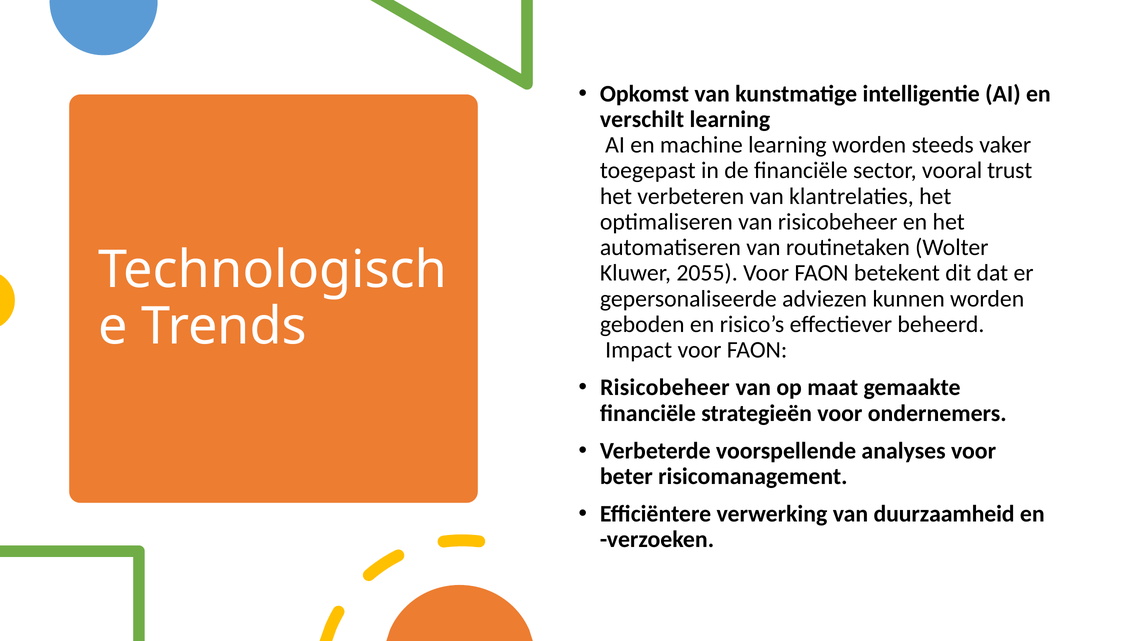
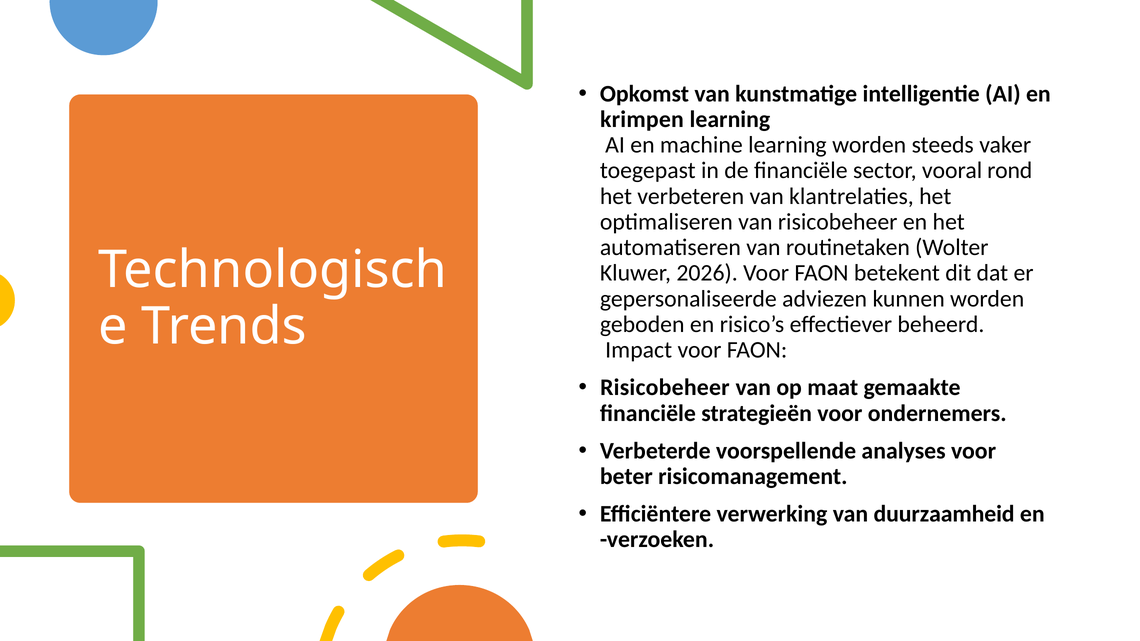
verschilt: verschilt -> krimpen (642, 119)
trust: trust -> rond (1010, 171)
2055: 2055 -> 2026 (707, 273)
